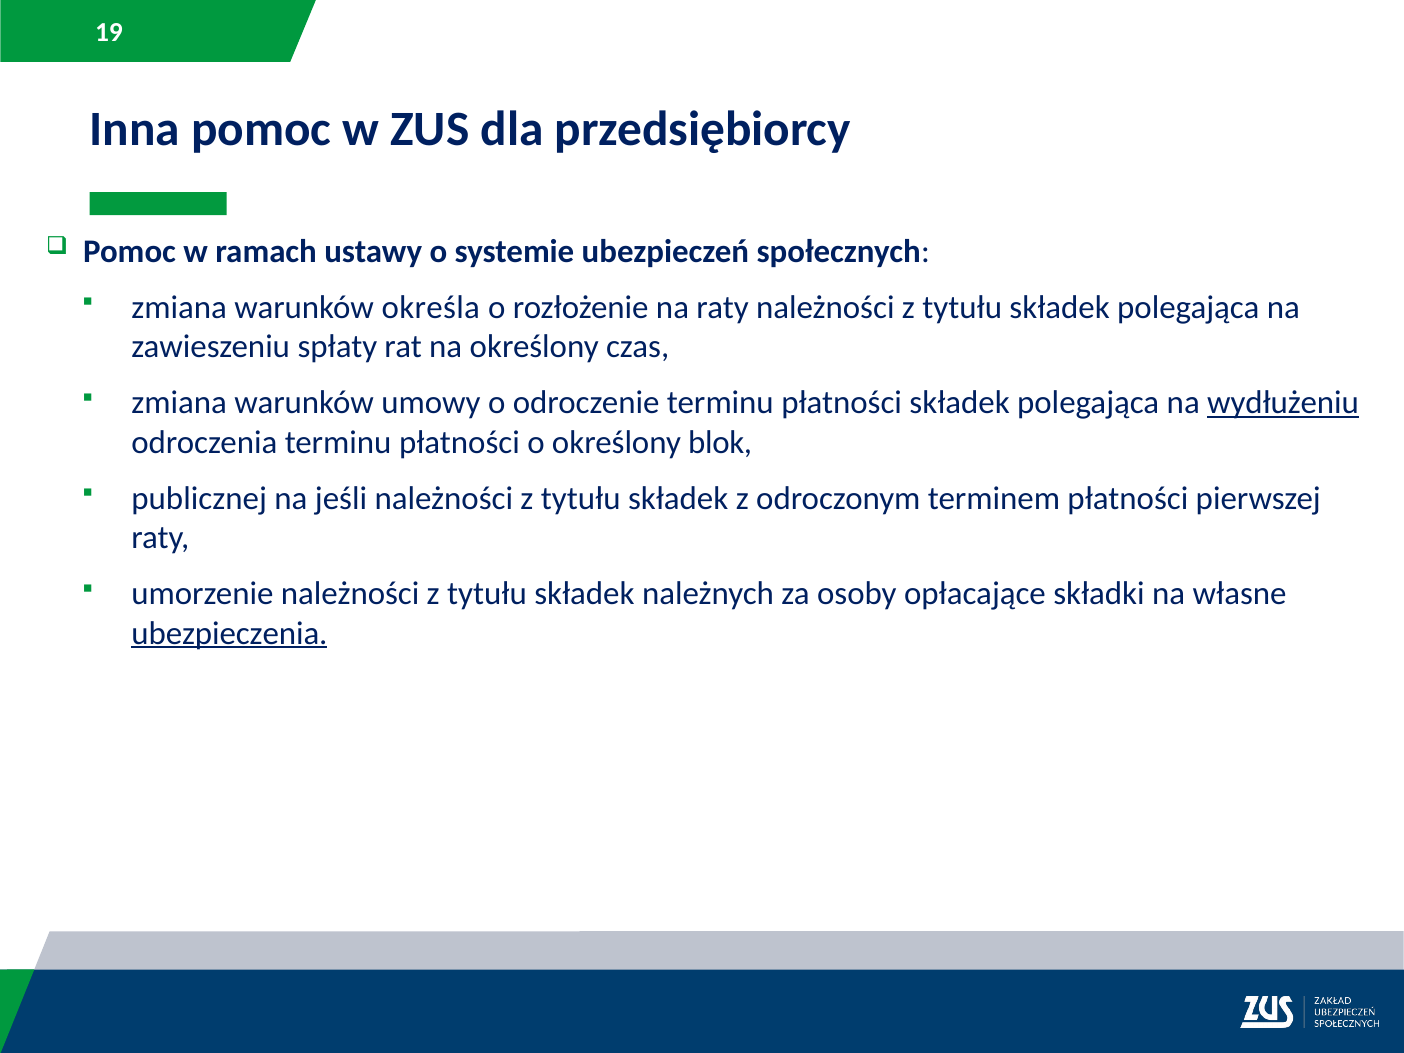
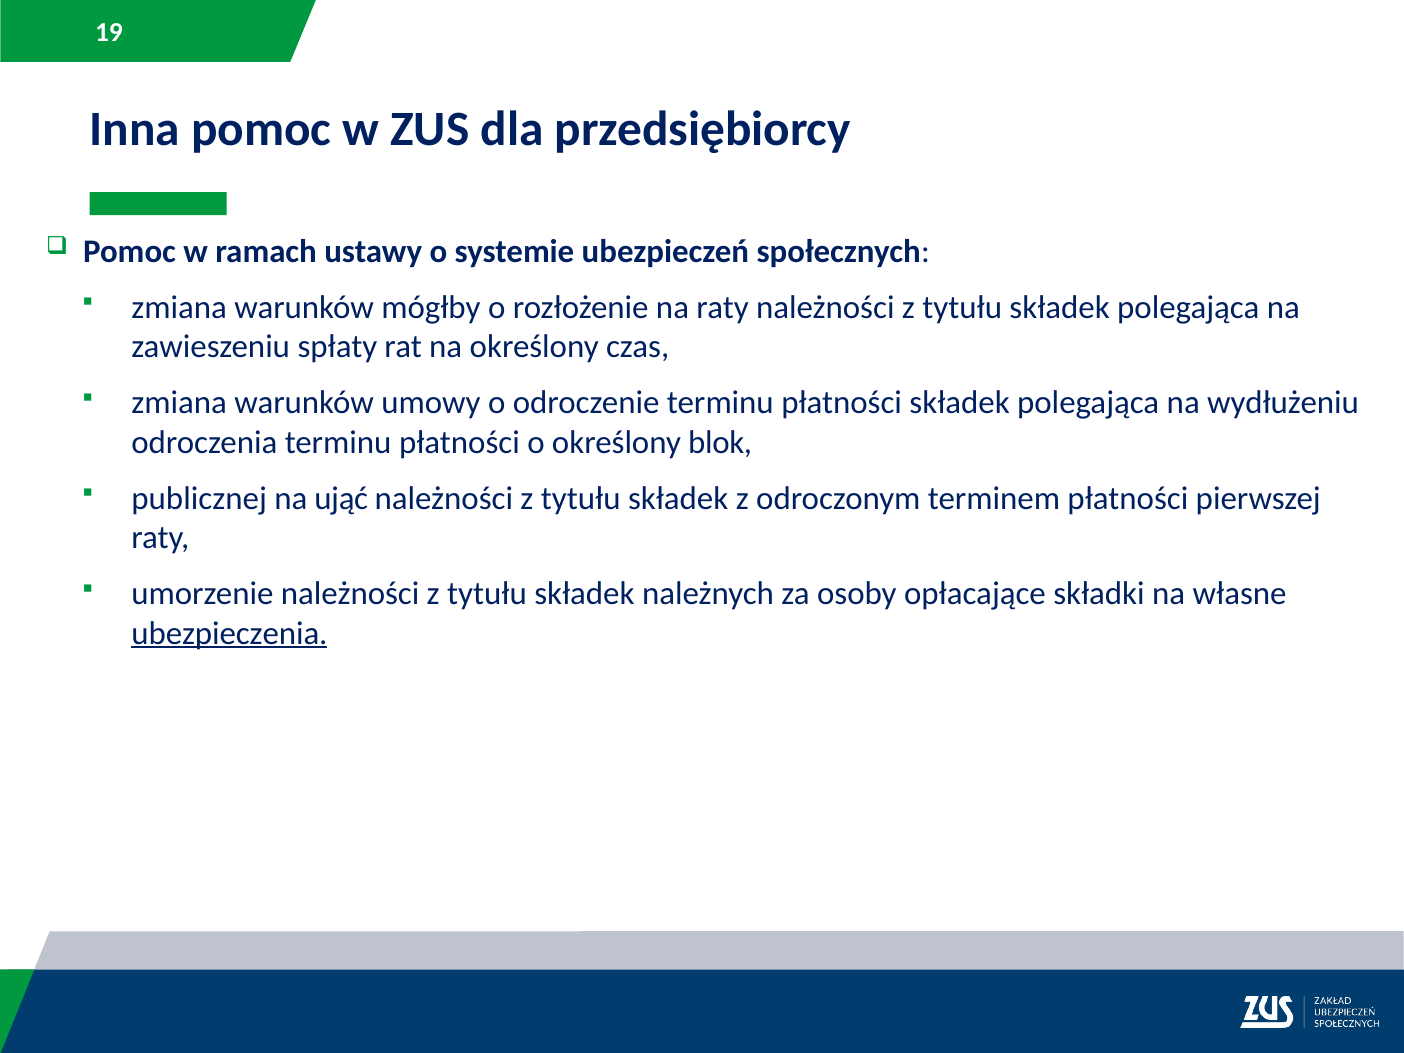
określa: określa -> mógłby (431, 307)
wydłużeniu underline: present -> none (1283, 403)
jeśli: jeśli -> ująć (341, 498)
